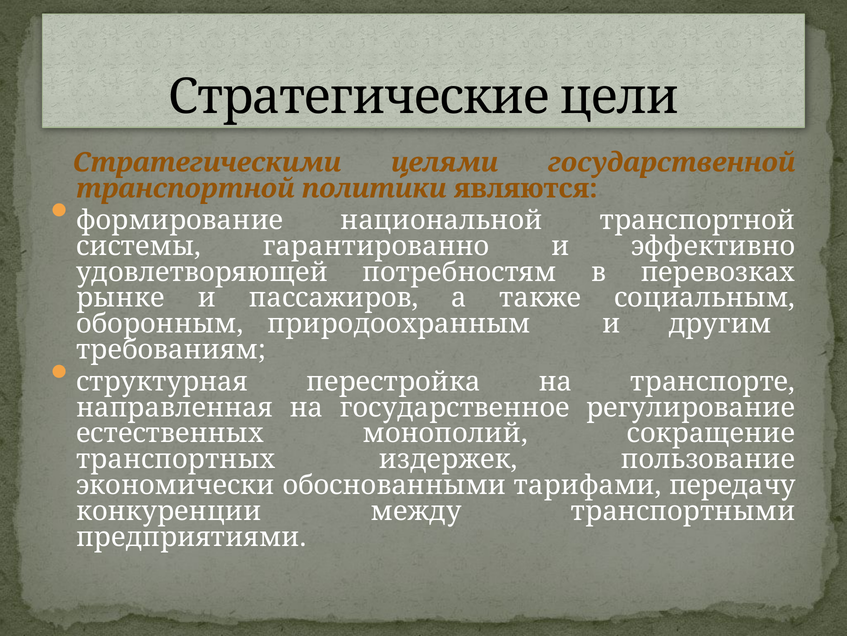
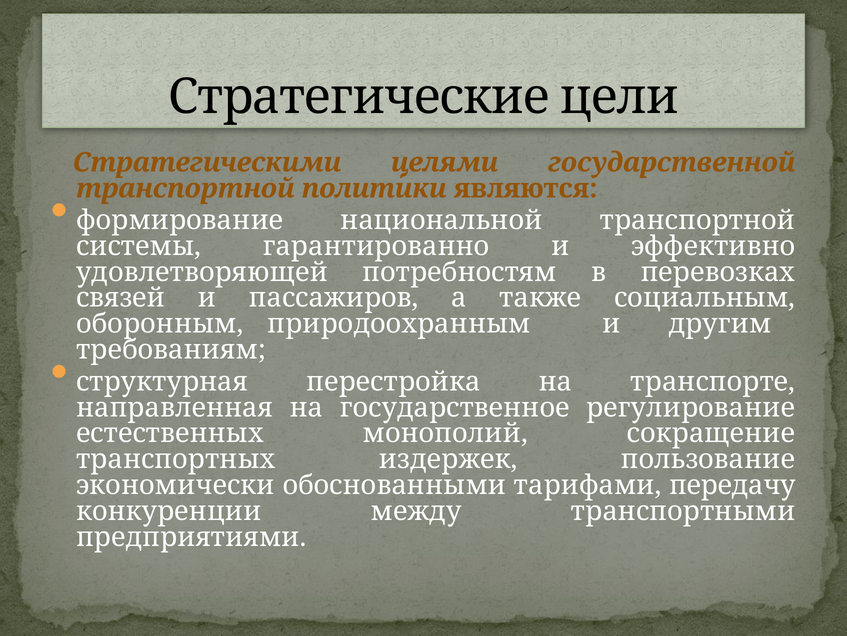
рынке: рынке -> связей (121, 298)
